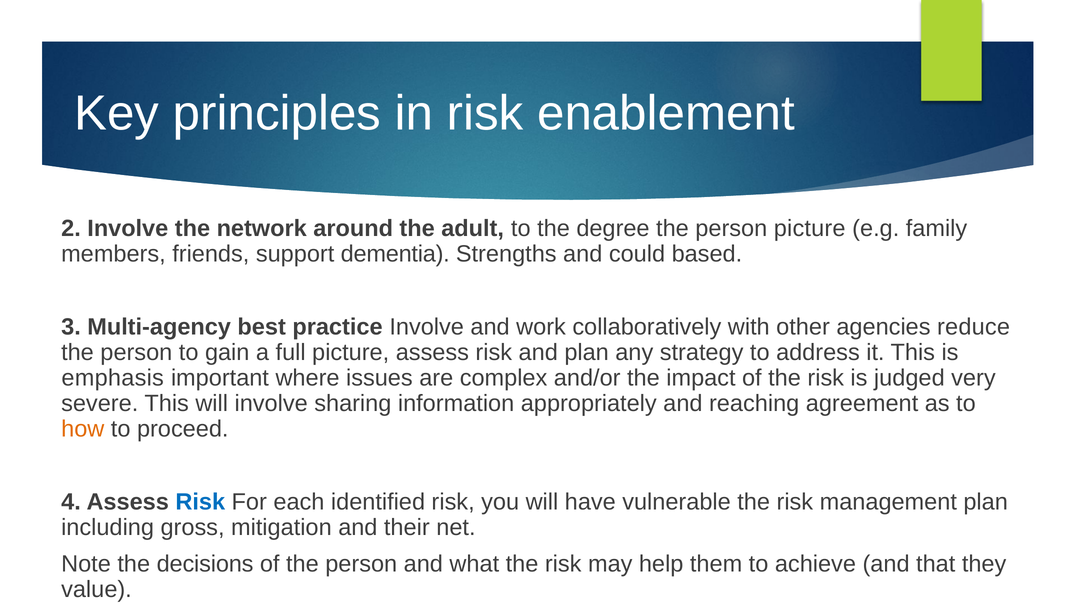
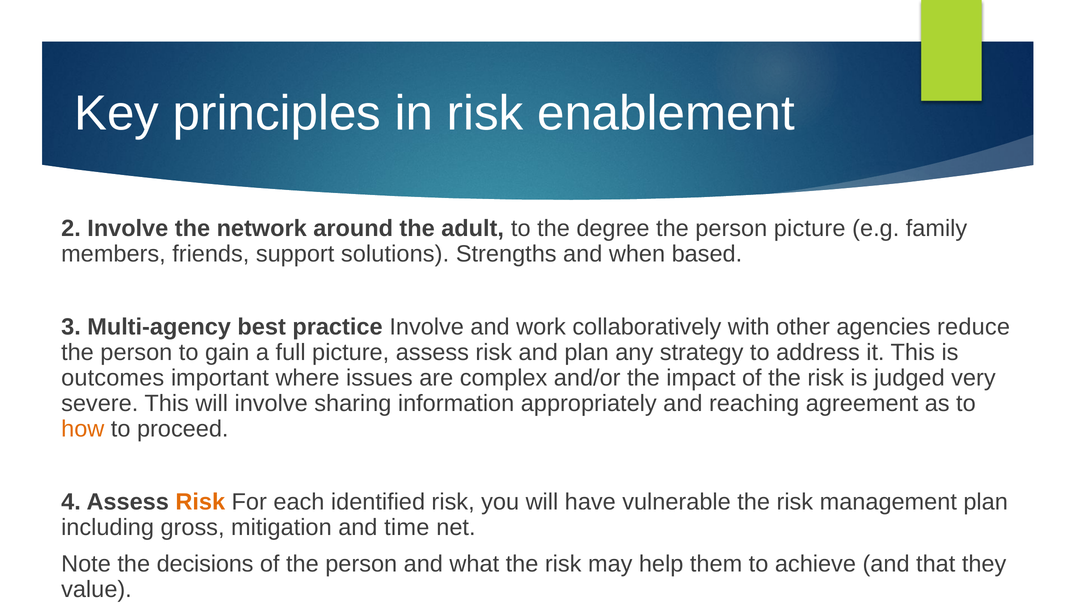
dementia: dementia -> solutions (395, 254)
could: could -> when (637, 254)
emphasis: emphasis -> outcomes (113, 378)
Risk colour: blue -> orange (200, 502)
their: their -> time (407, 528)
